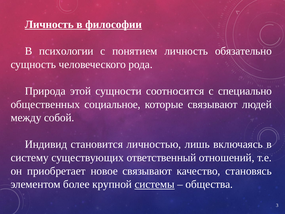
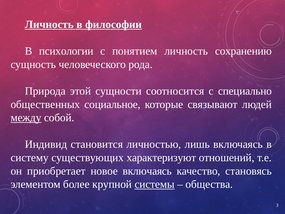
обязательно: обязательно -> сохранению (243, 51)
между underline: none -> present (26, 118)
ответственный: ответственный -> характеризуют (161, 157)
новое связывают: связывают -> включаясь (147, 171)
